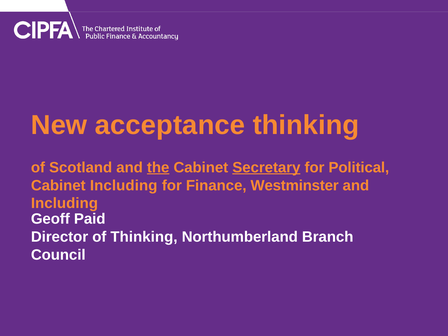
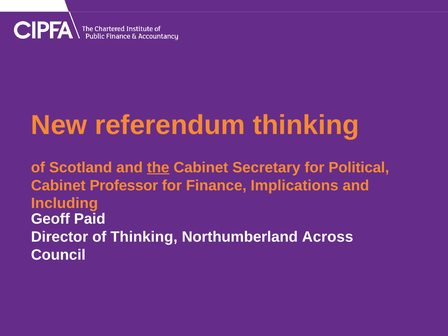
acceptance: acceptance -> referendum (170, 125)
Secretary underline: present -> none (266, 168)
Cabinet Including: Including -> Professor (124, 185)
Westminster: Westminster -> Implications (295, 185)
Branch: Branch -> Across (328, 237)
